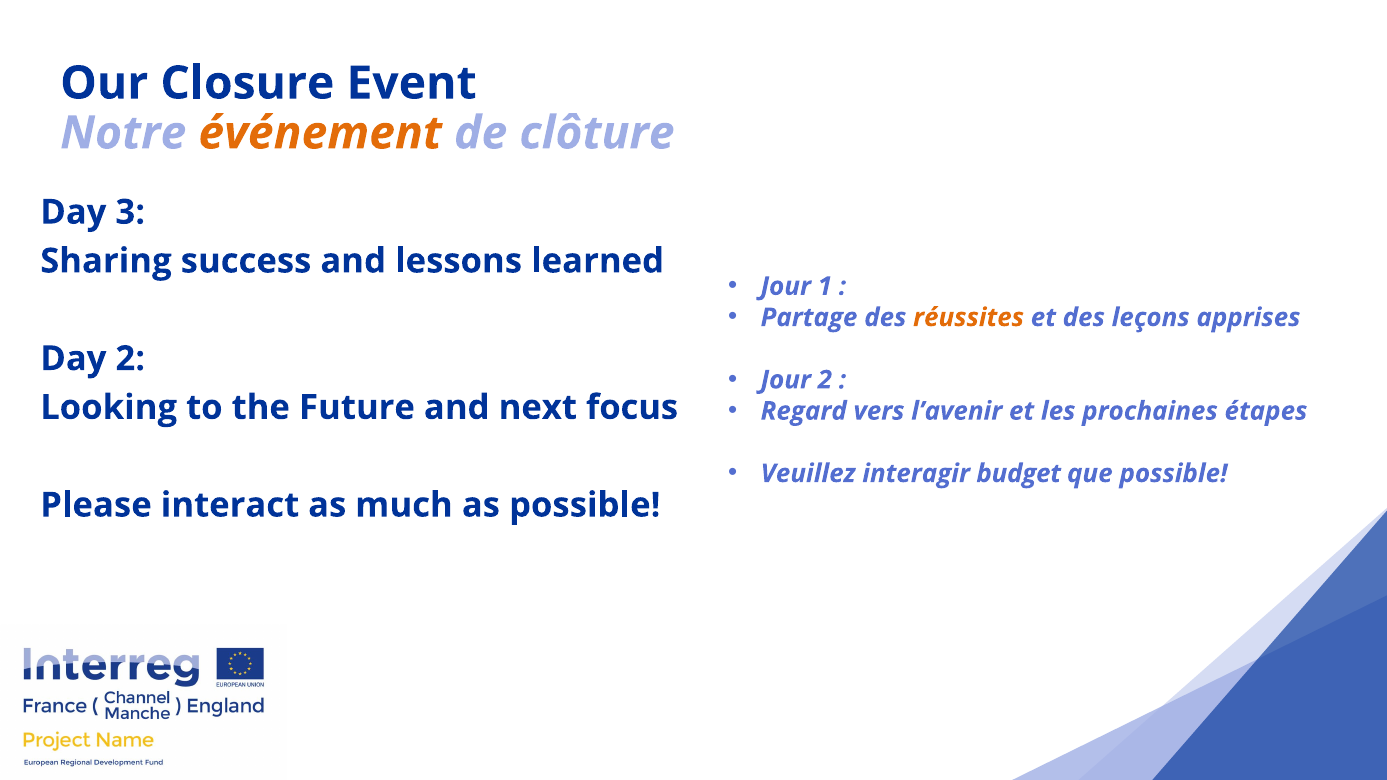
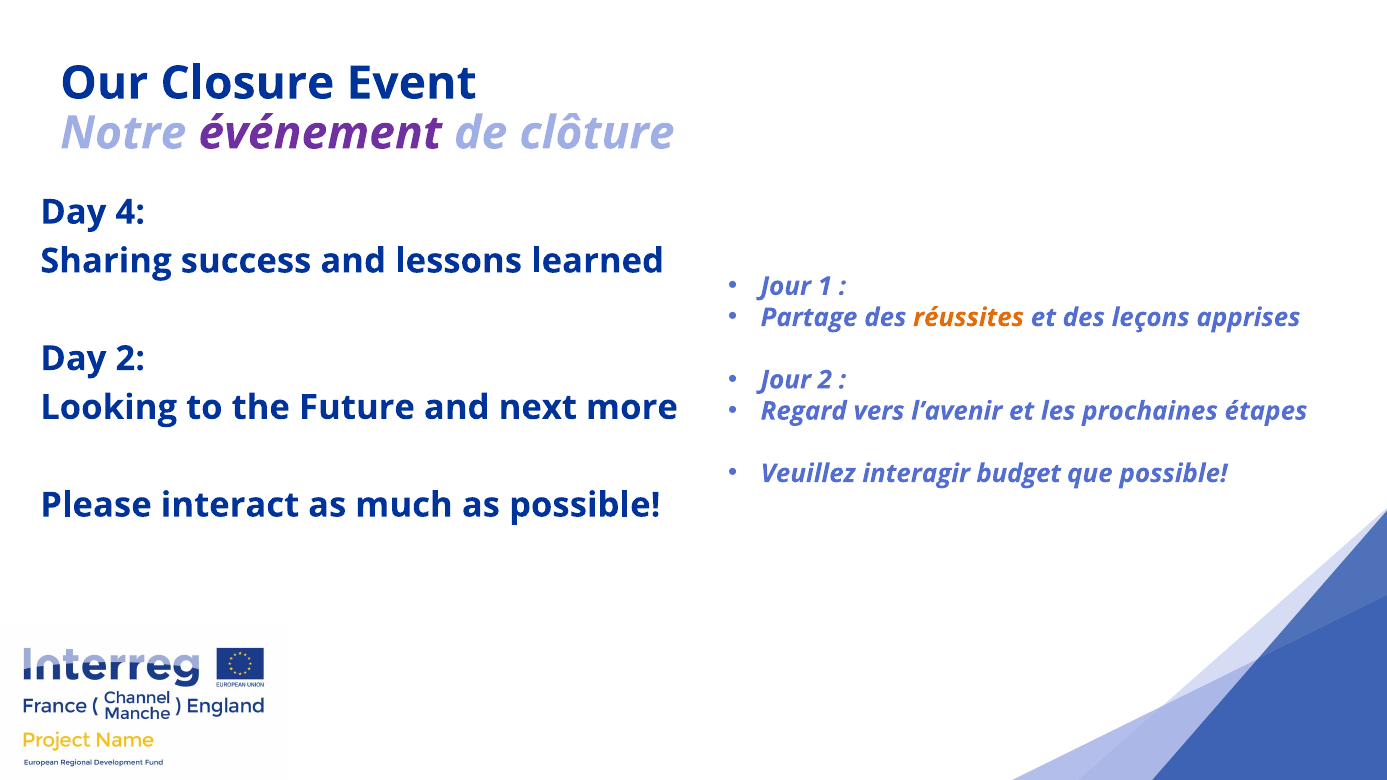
événement colour: orange -> purple (320, 133)
3: 3 -> 4 (130, 212)
focus: focus -> more (632, 408)
